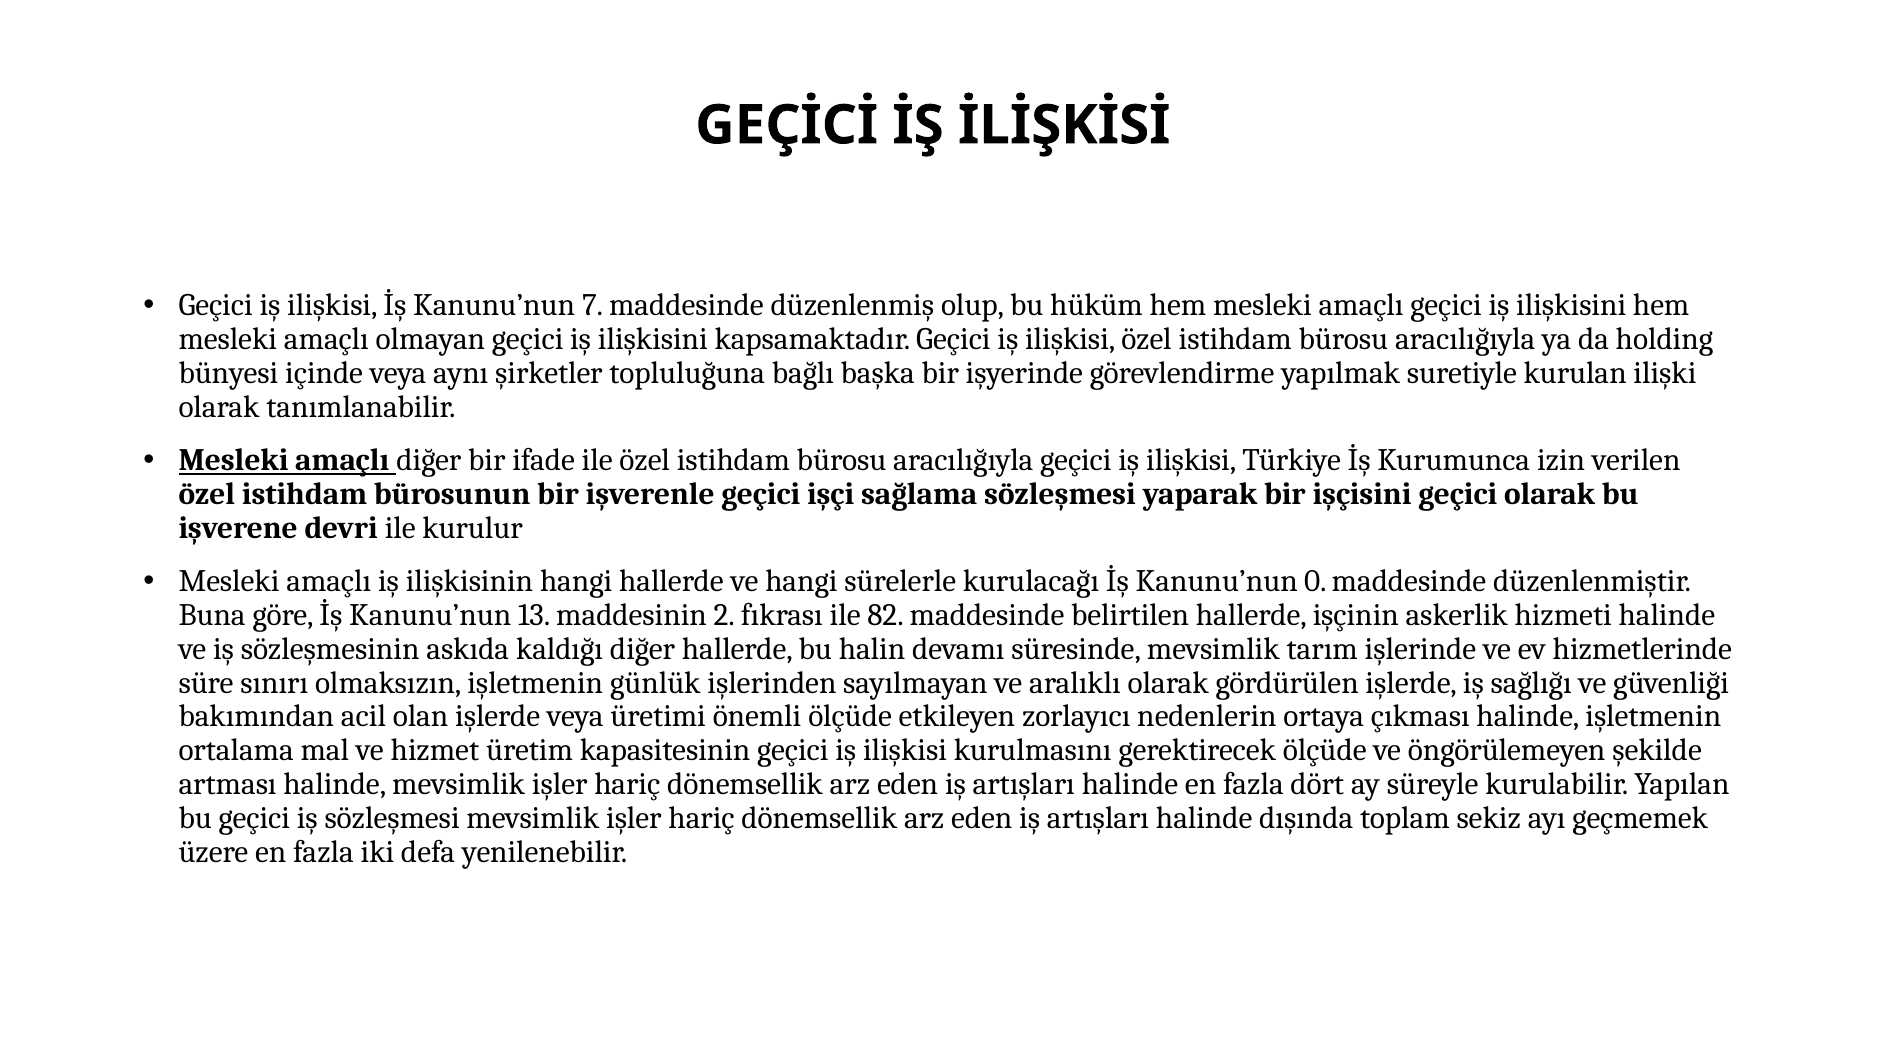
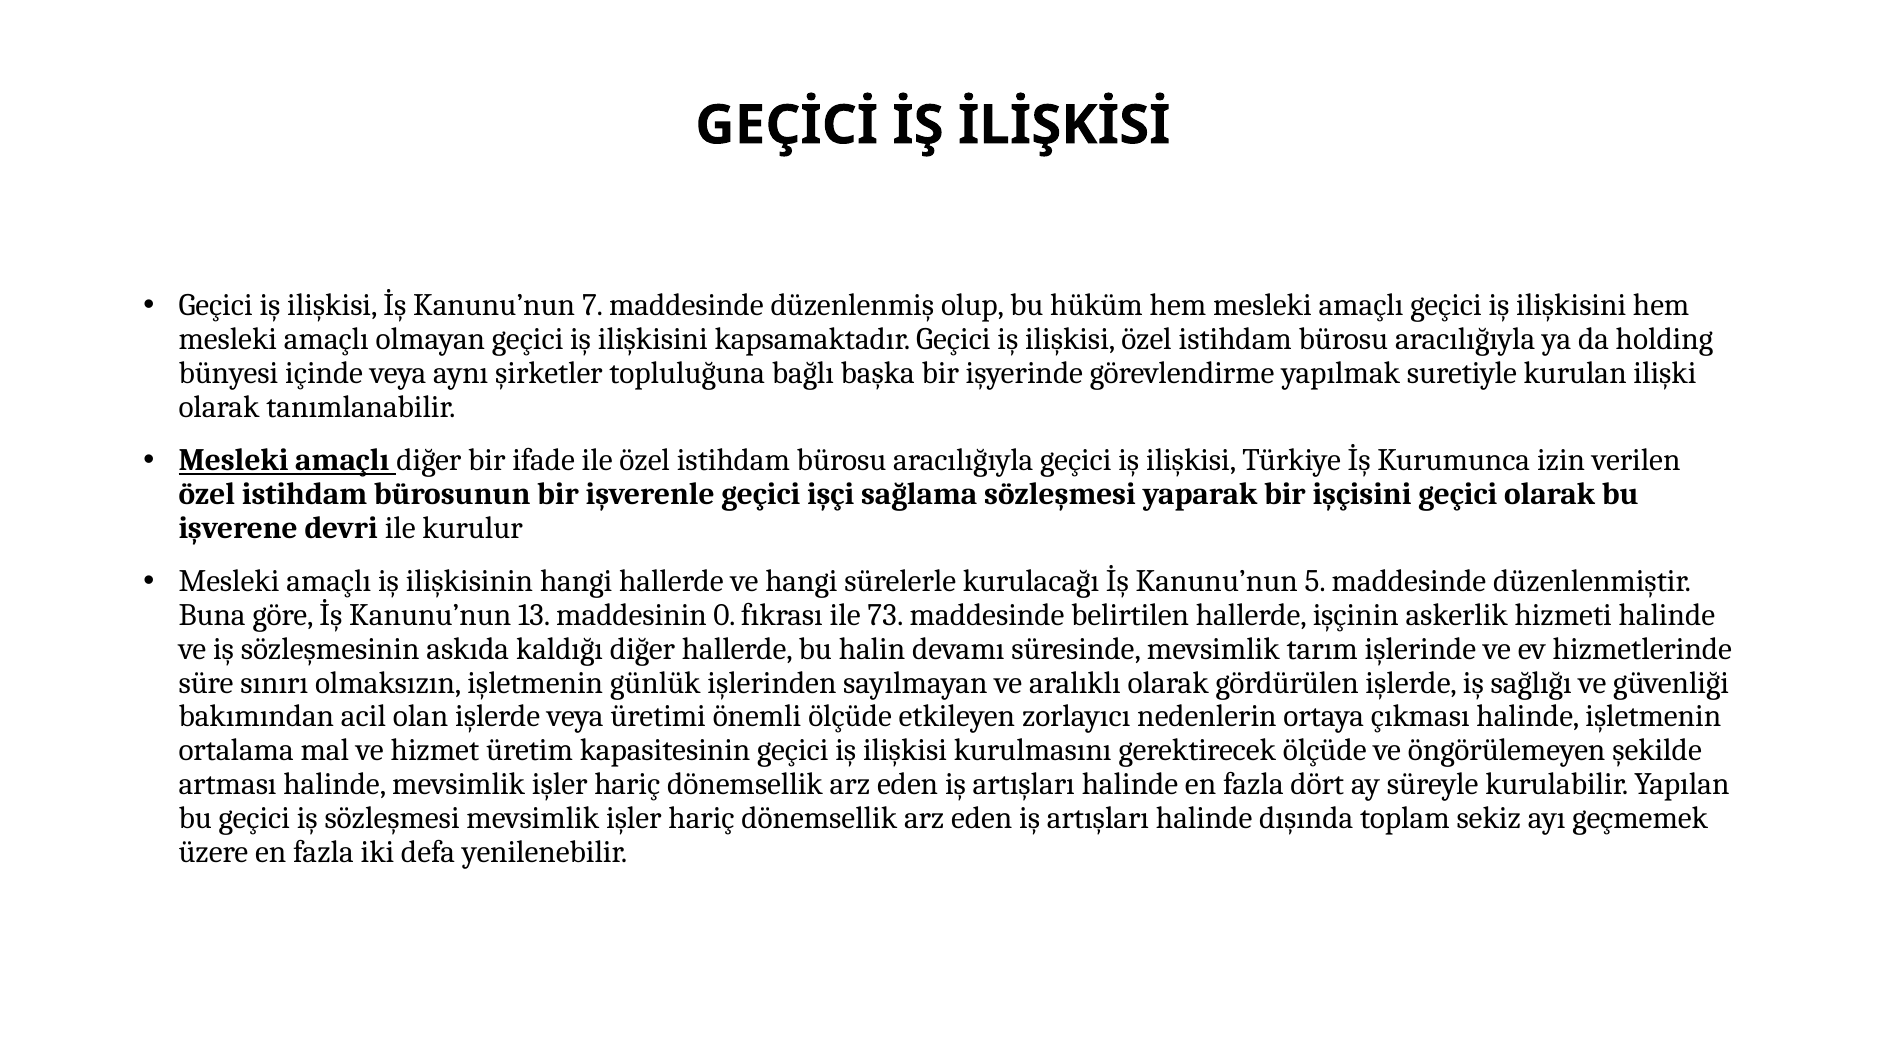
0: 0 -> 5 (1315, 581)
2: 2 -> 0 (724, 615)
82: 82 -> 73 (885, 615)
